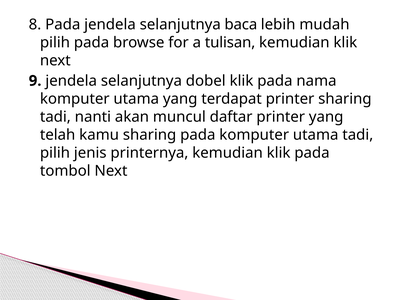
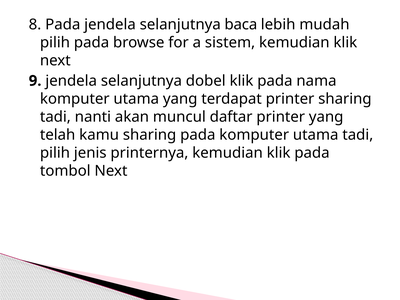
tulisan: tulisan -> sistem (230, 43)
